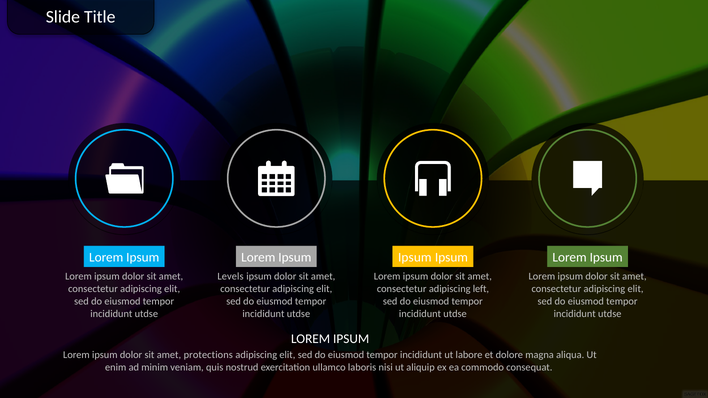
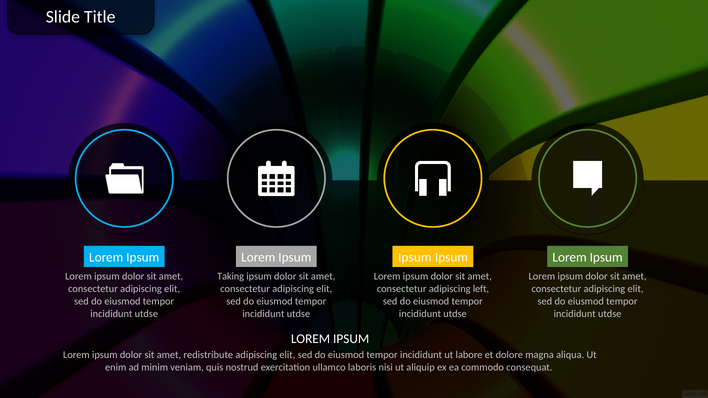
Levels: Levels -> Taking (231, 277)
protections: protections -> redistribute (208, 355)
